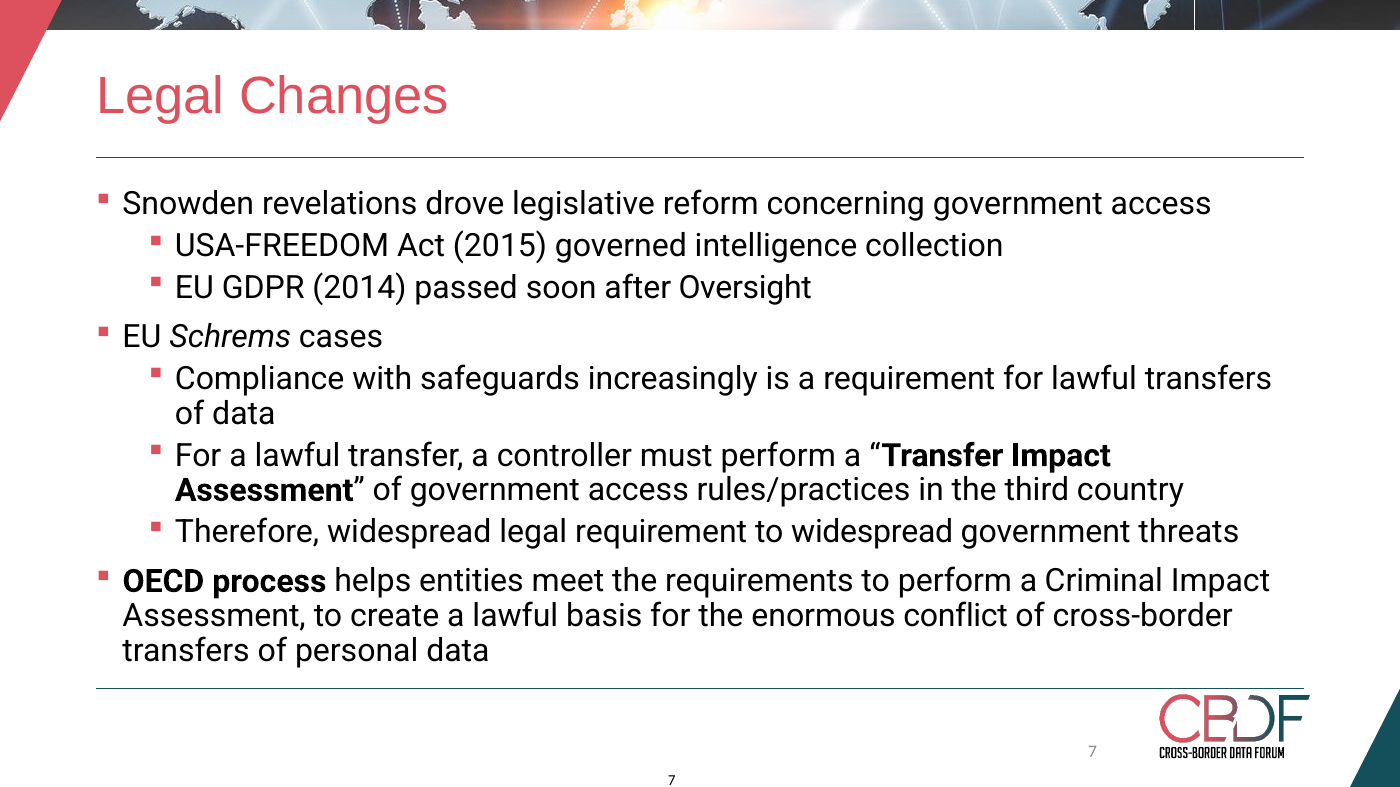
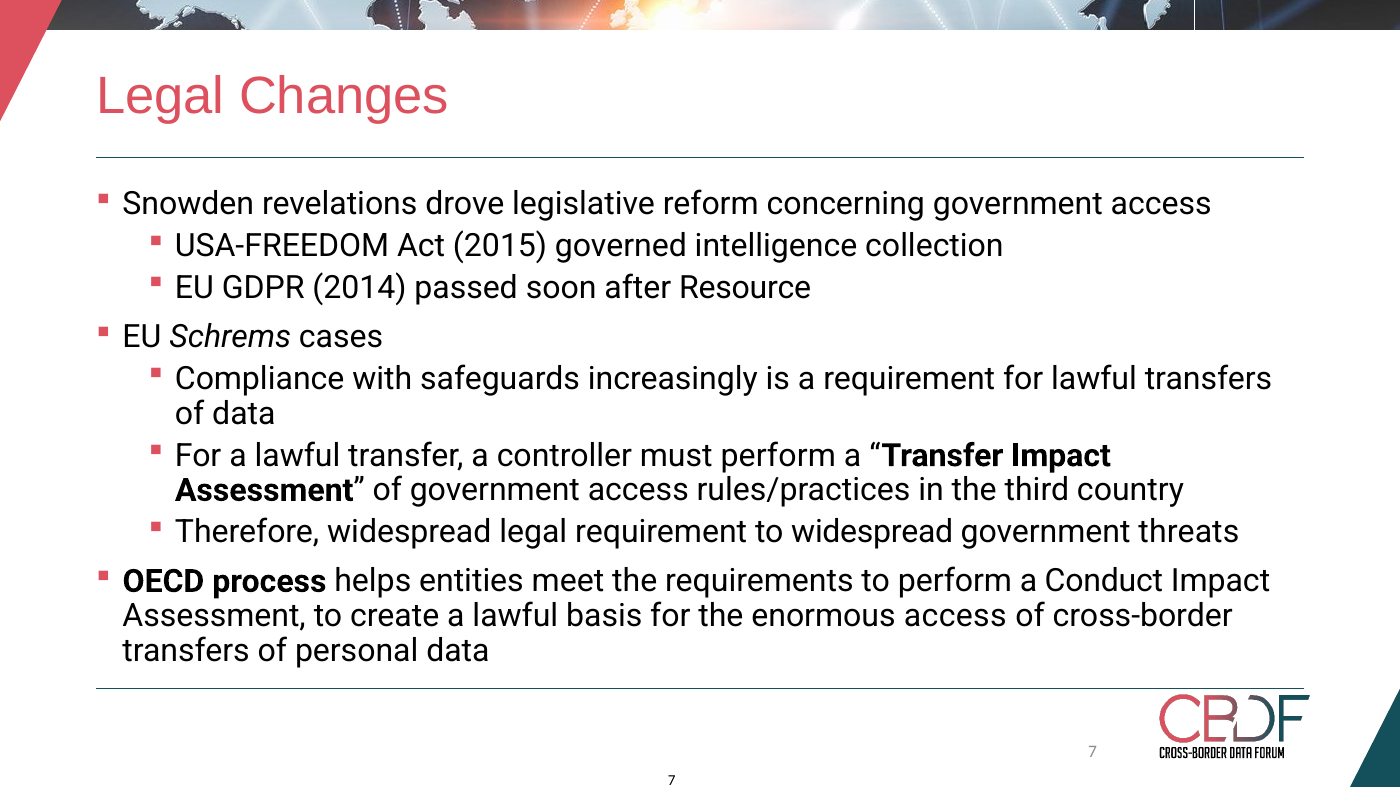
Oversight: Oversight -> Resource (745, 288)
Criminal: Criminal -> Conduct (1104, 582)
enormous conflict: conflict -> access (955, 616)
